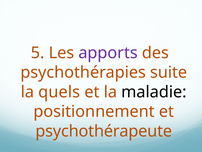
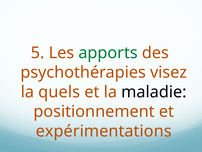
apports colour: purple -> green (108, 53)
suite: suite -> visez (169, 72)
psychothérapeute: psychothérapeute -> expérimentations (104, 131)
